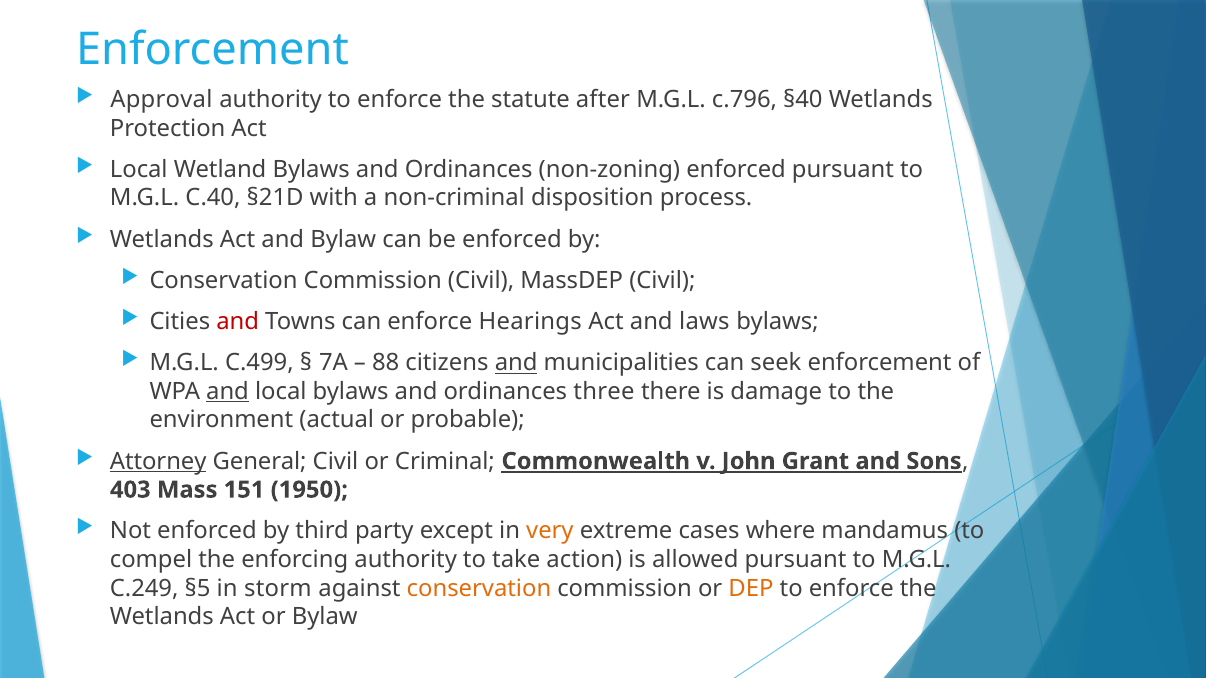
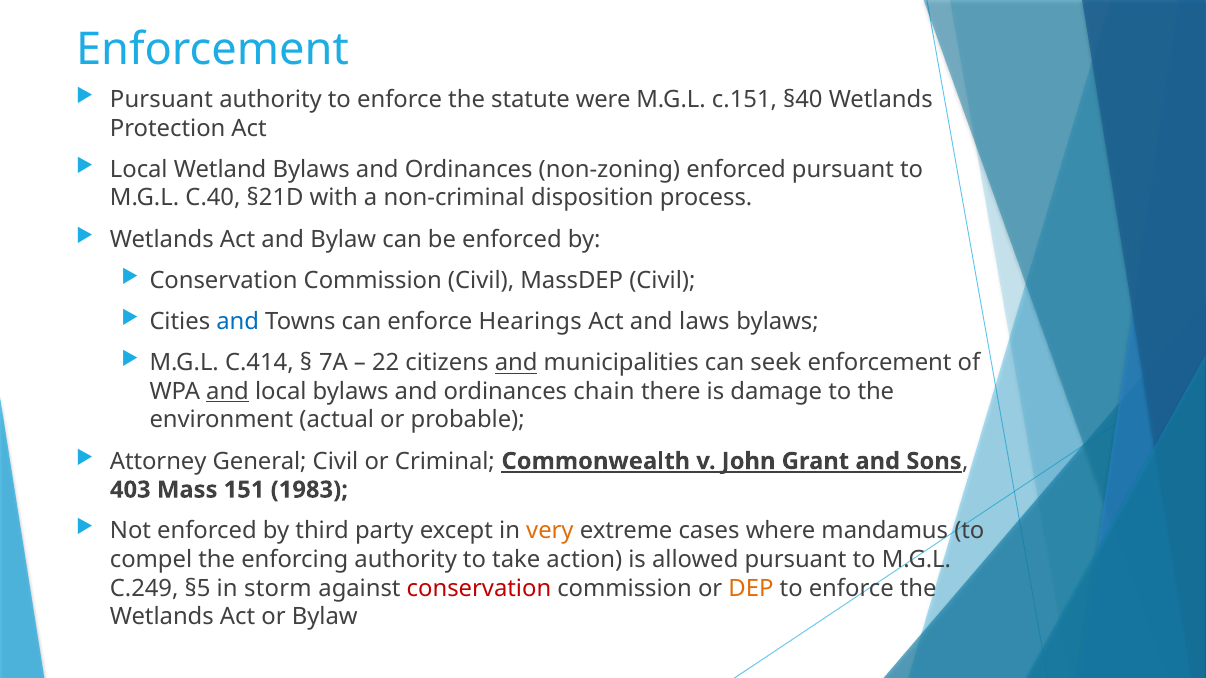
Approval: Approval -> Pursuant (161, 100)
after: after -> were (603, 100)
c.796: c.796 -> c.151 (744, 100)
and colour: red -> blue (238, 322)
C.499: C.499 -> C.414 (259, 363)
88: 88 -> 22 (386, 363)
three: three -> chain (604, 392)
Attorney underline: present -> none (158, 461)
1950: 1950 -> 1983 (309, 490)
conservation colour: orange -> red (479, 588)
